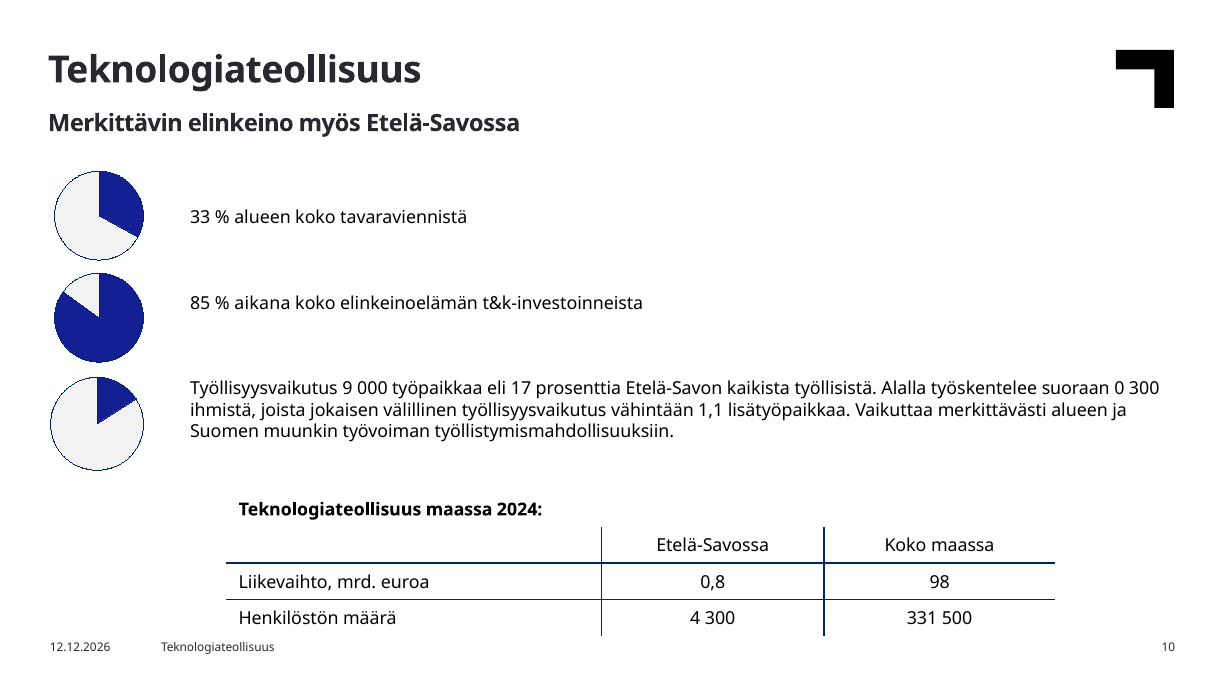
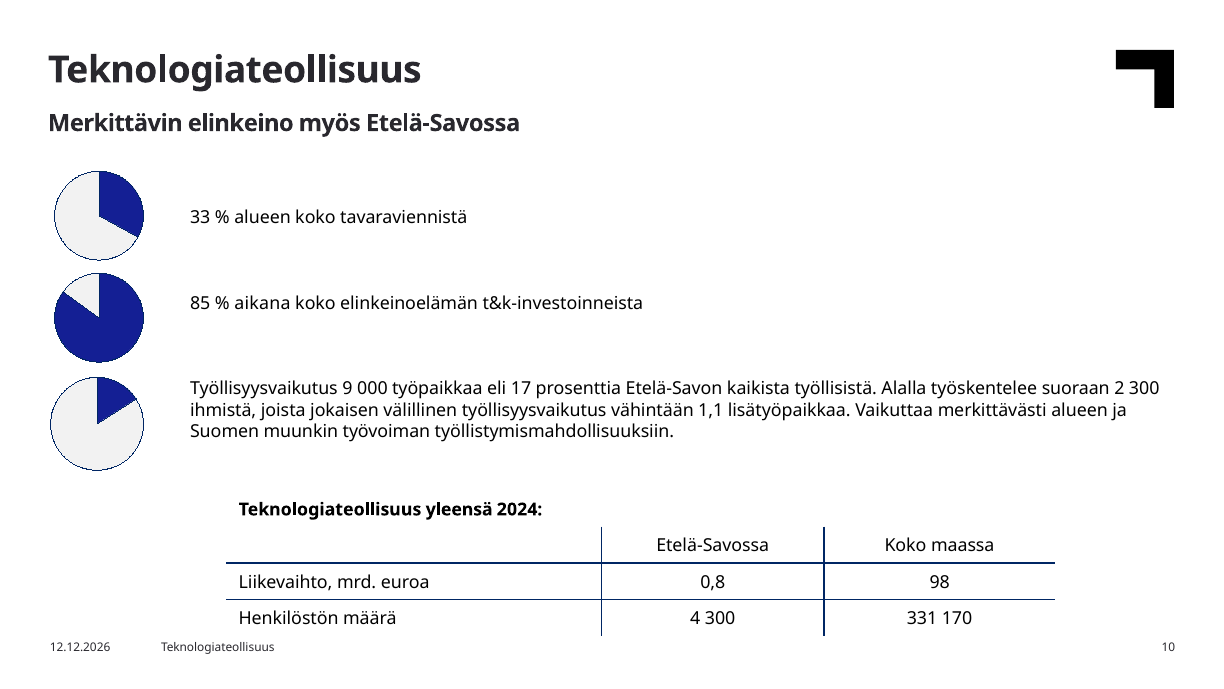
0: 0 -> 2 (1119, 389)
Teknologiateollisuus maassa: maassa -> yleensä (459, 509)
500: 500 -> 170 (957, 618)
